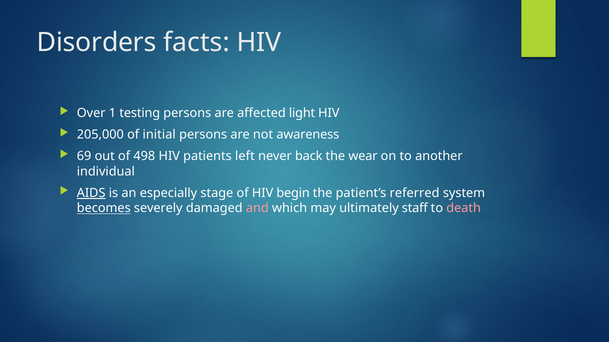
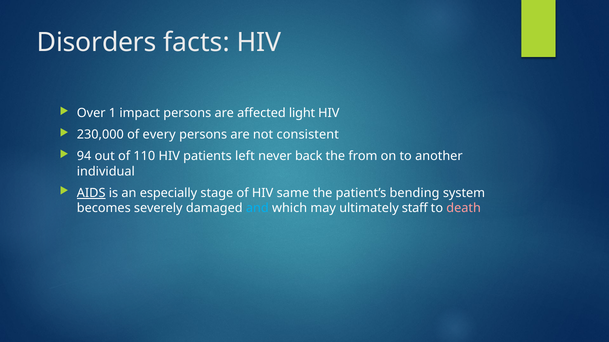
testing: testing -> impact (140, 113)
205,000: 205,000 -> 230,000 (100, 135)
initial: initial -> every (159, 135)
awareness: awareness -> consistent (308, 135)
69: 69 -> 94 (84, 156)
498: 498 -> 110 (144, 156)
wear: wear -> from (363, 156)
begin: begin -> same (293, 193)
referred: referred -> bending (415, 193)
becomes underline: present -> none (104, 209)
and colour: pink -> light blue (257, 209)
